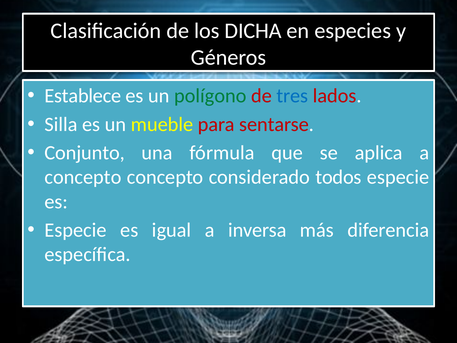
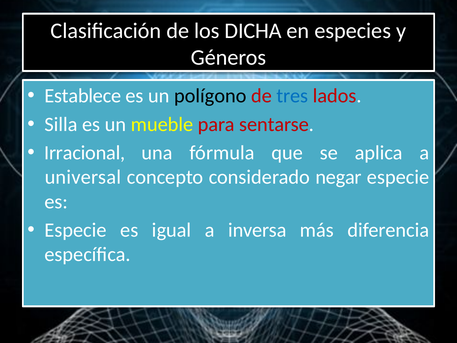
polígono colour: green -> black (210, 96)
Conjunto: Conjunto -> Irracional (85, 153)
concepto: concepto -> universal (83, 177)
todos: todos -> negar (339, 177)
